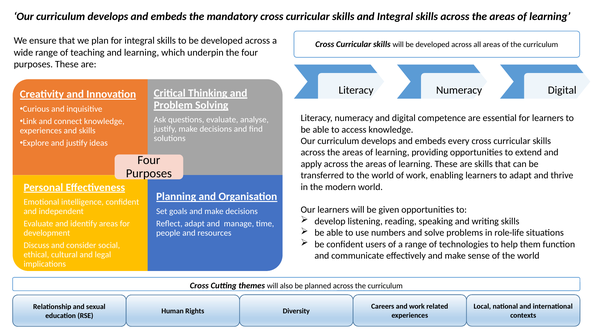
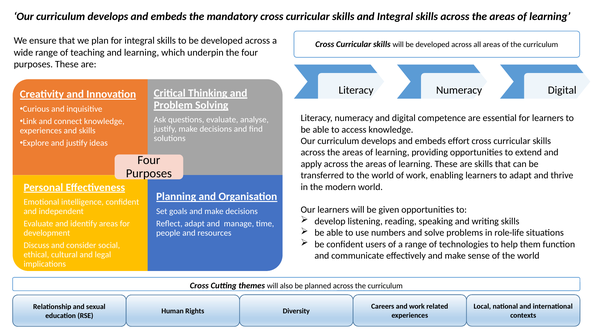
every: every -> effort (459, 141)
